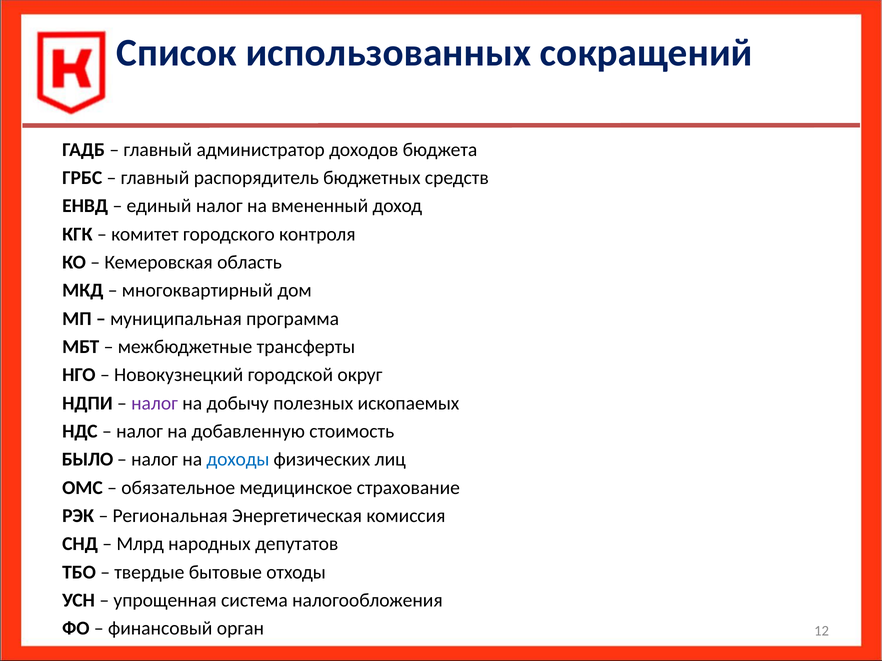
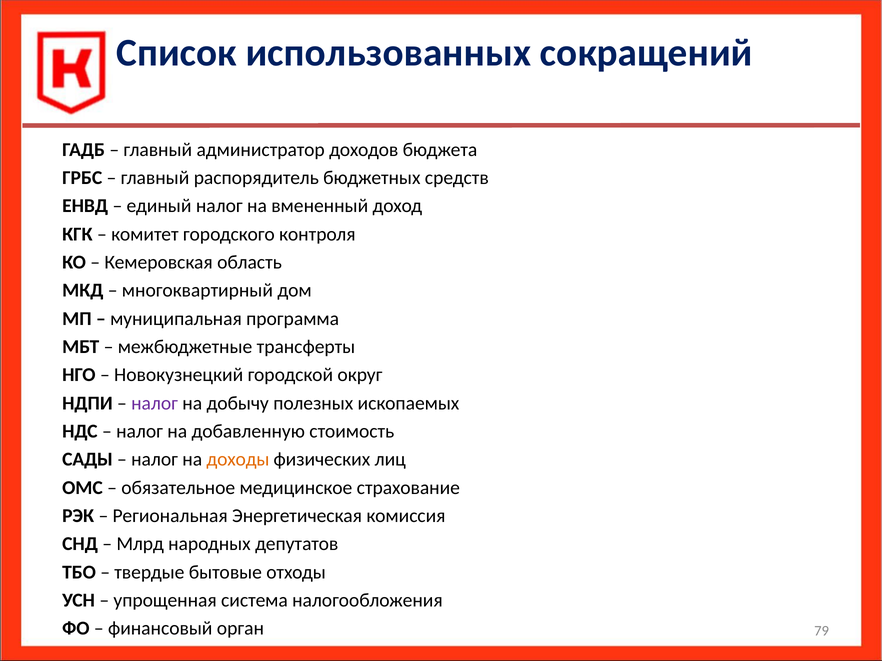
БЫЛО: БЫЛО -> САДЫ (88, 460)
доходы colour: blue -> orange (238, 460)
12: 12 -> 79 (822, 632)
